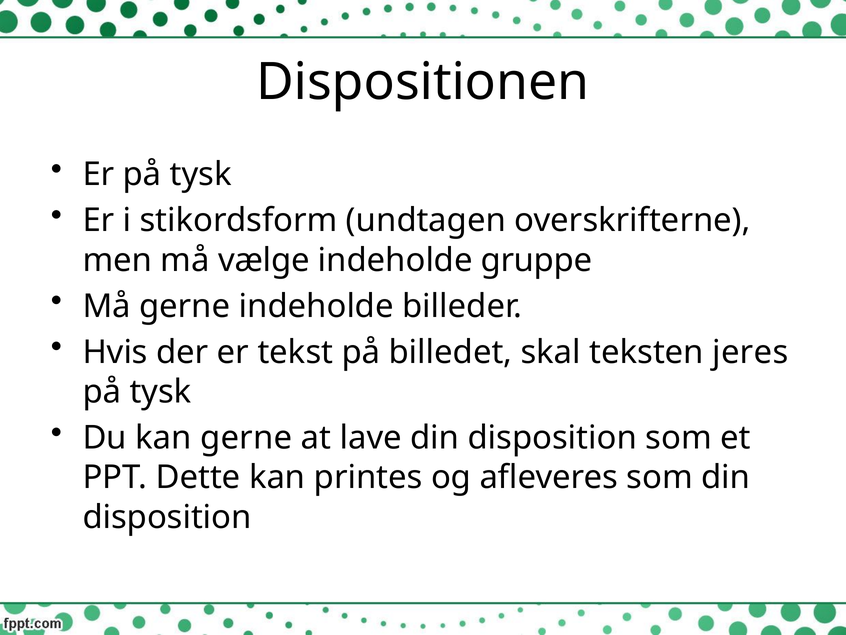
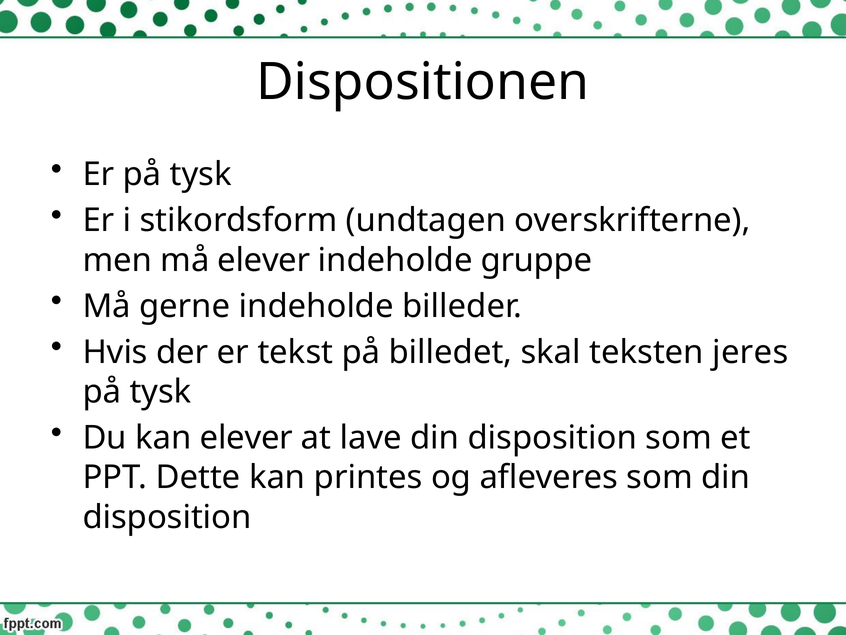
må vælge: vælge -> elever (264, 260)
kan gerne: gerne -> elever (246, 438)
